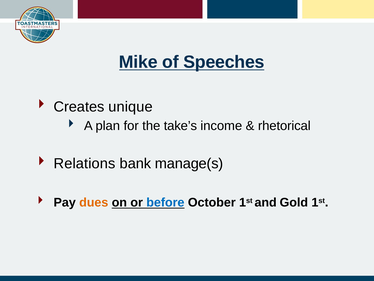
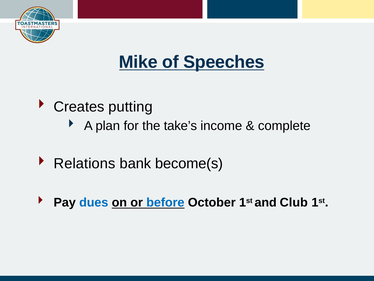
unique: unique -> putting (131, 107)
rhetorical: rhetorical -> complete (284, 126)
manage(s: manage(s -> become(s (189, 163)
dues colour: orange -> blue (94, 202)
Gold: Gold -> Club (294, 202)
